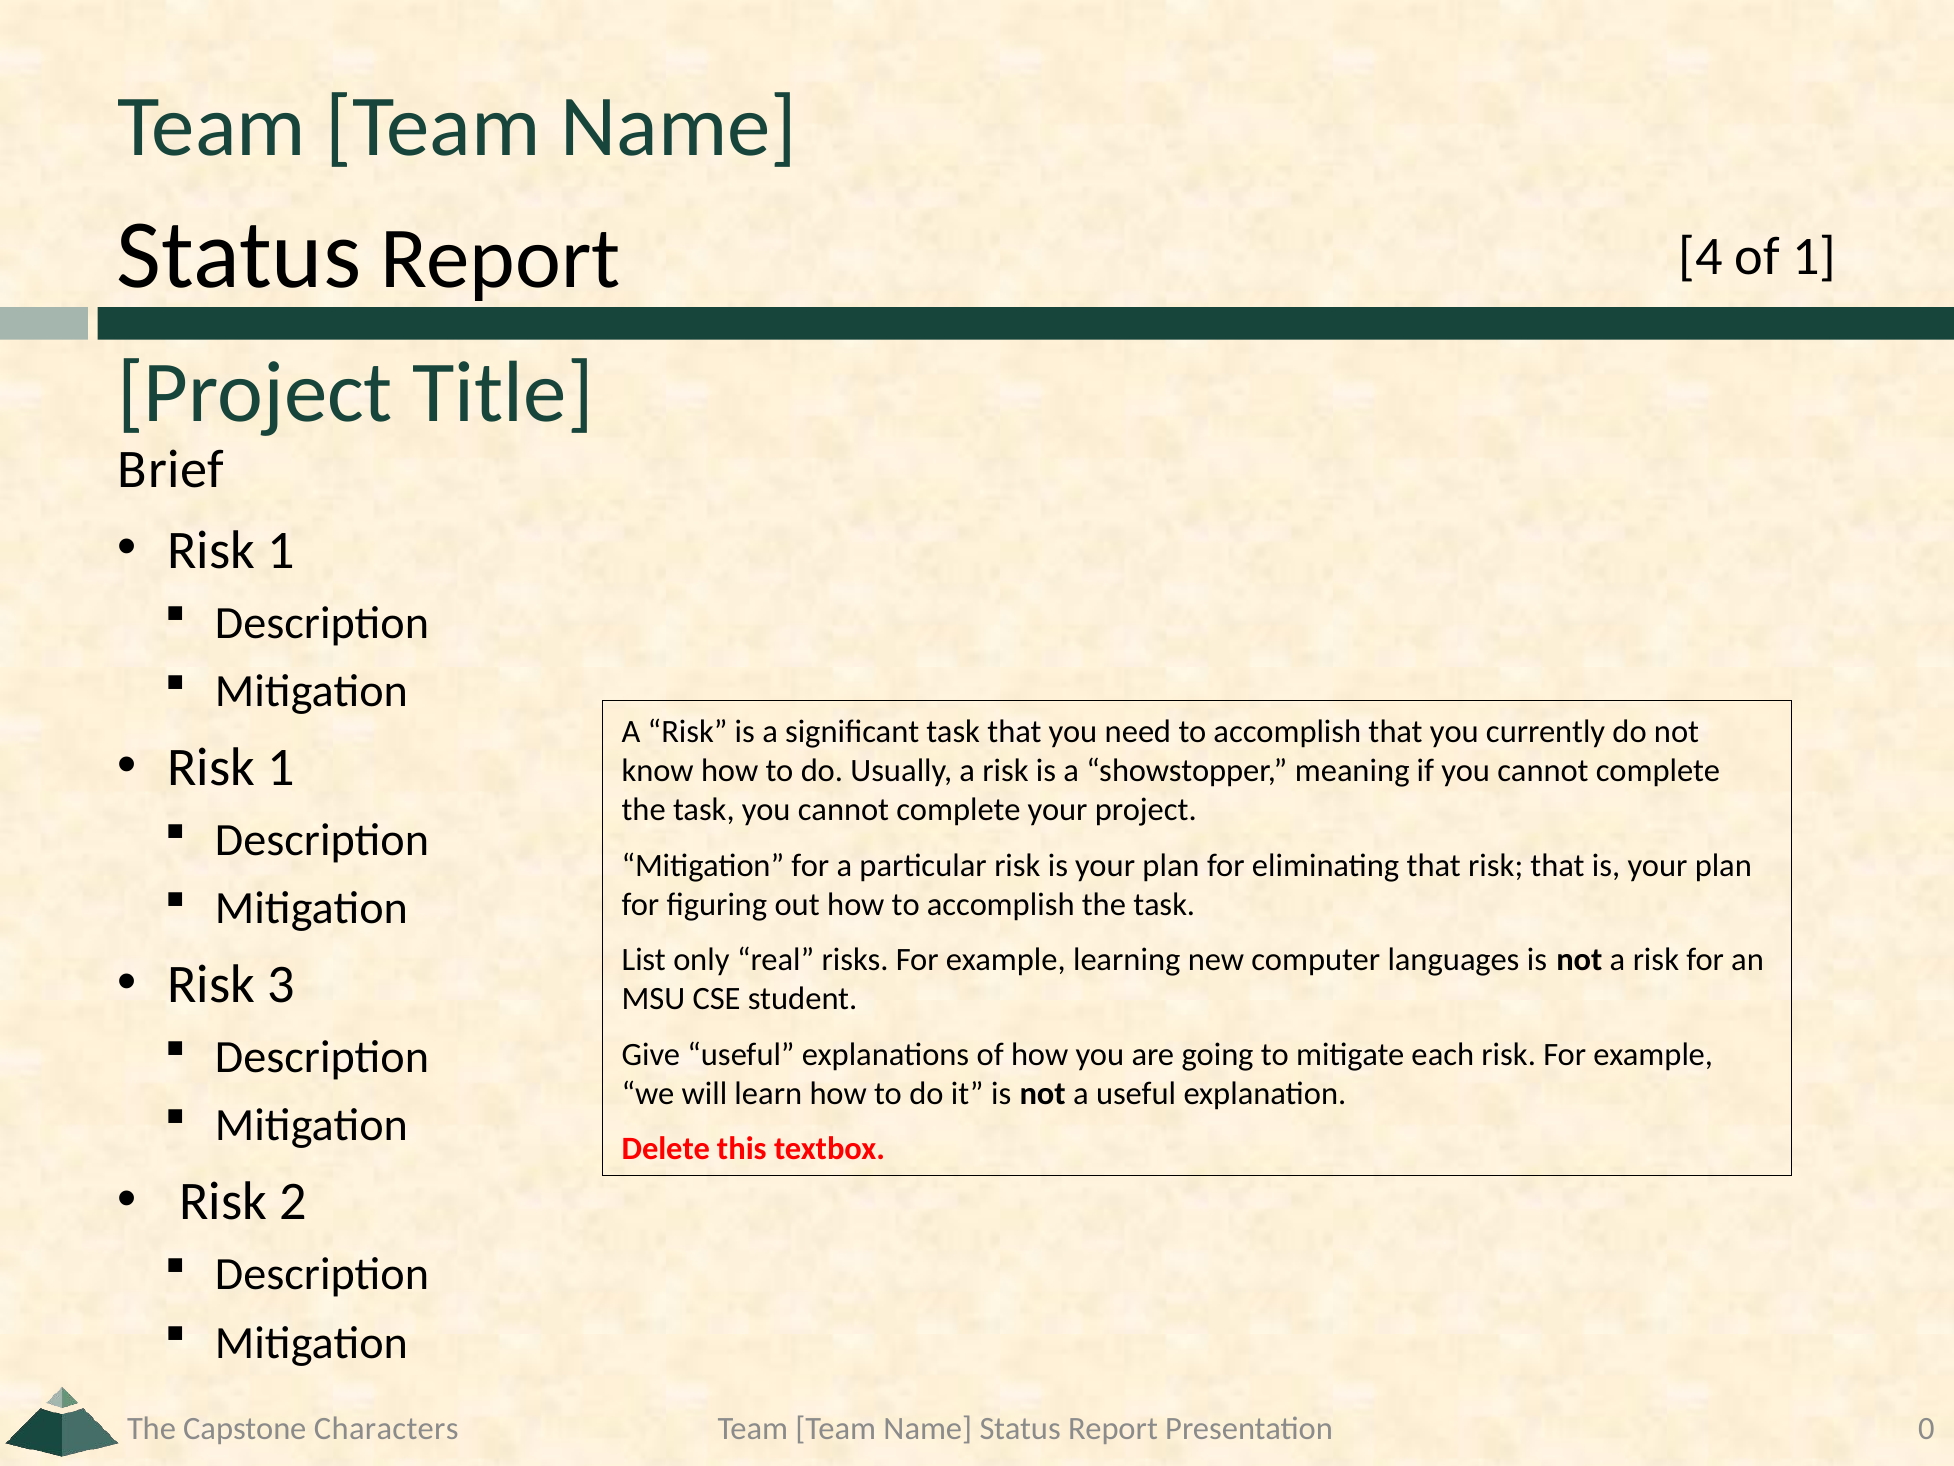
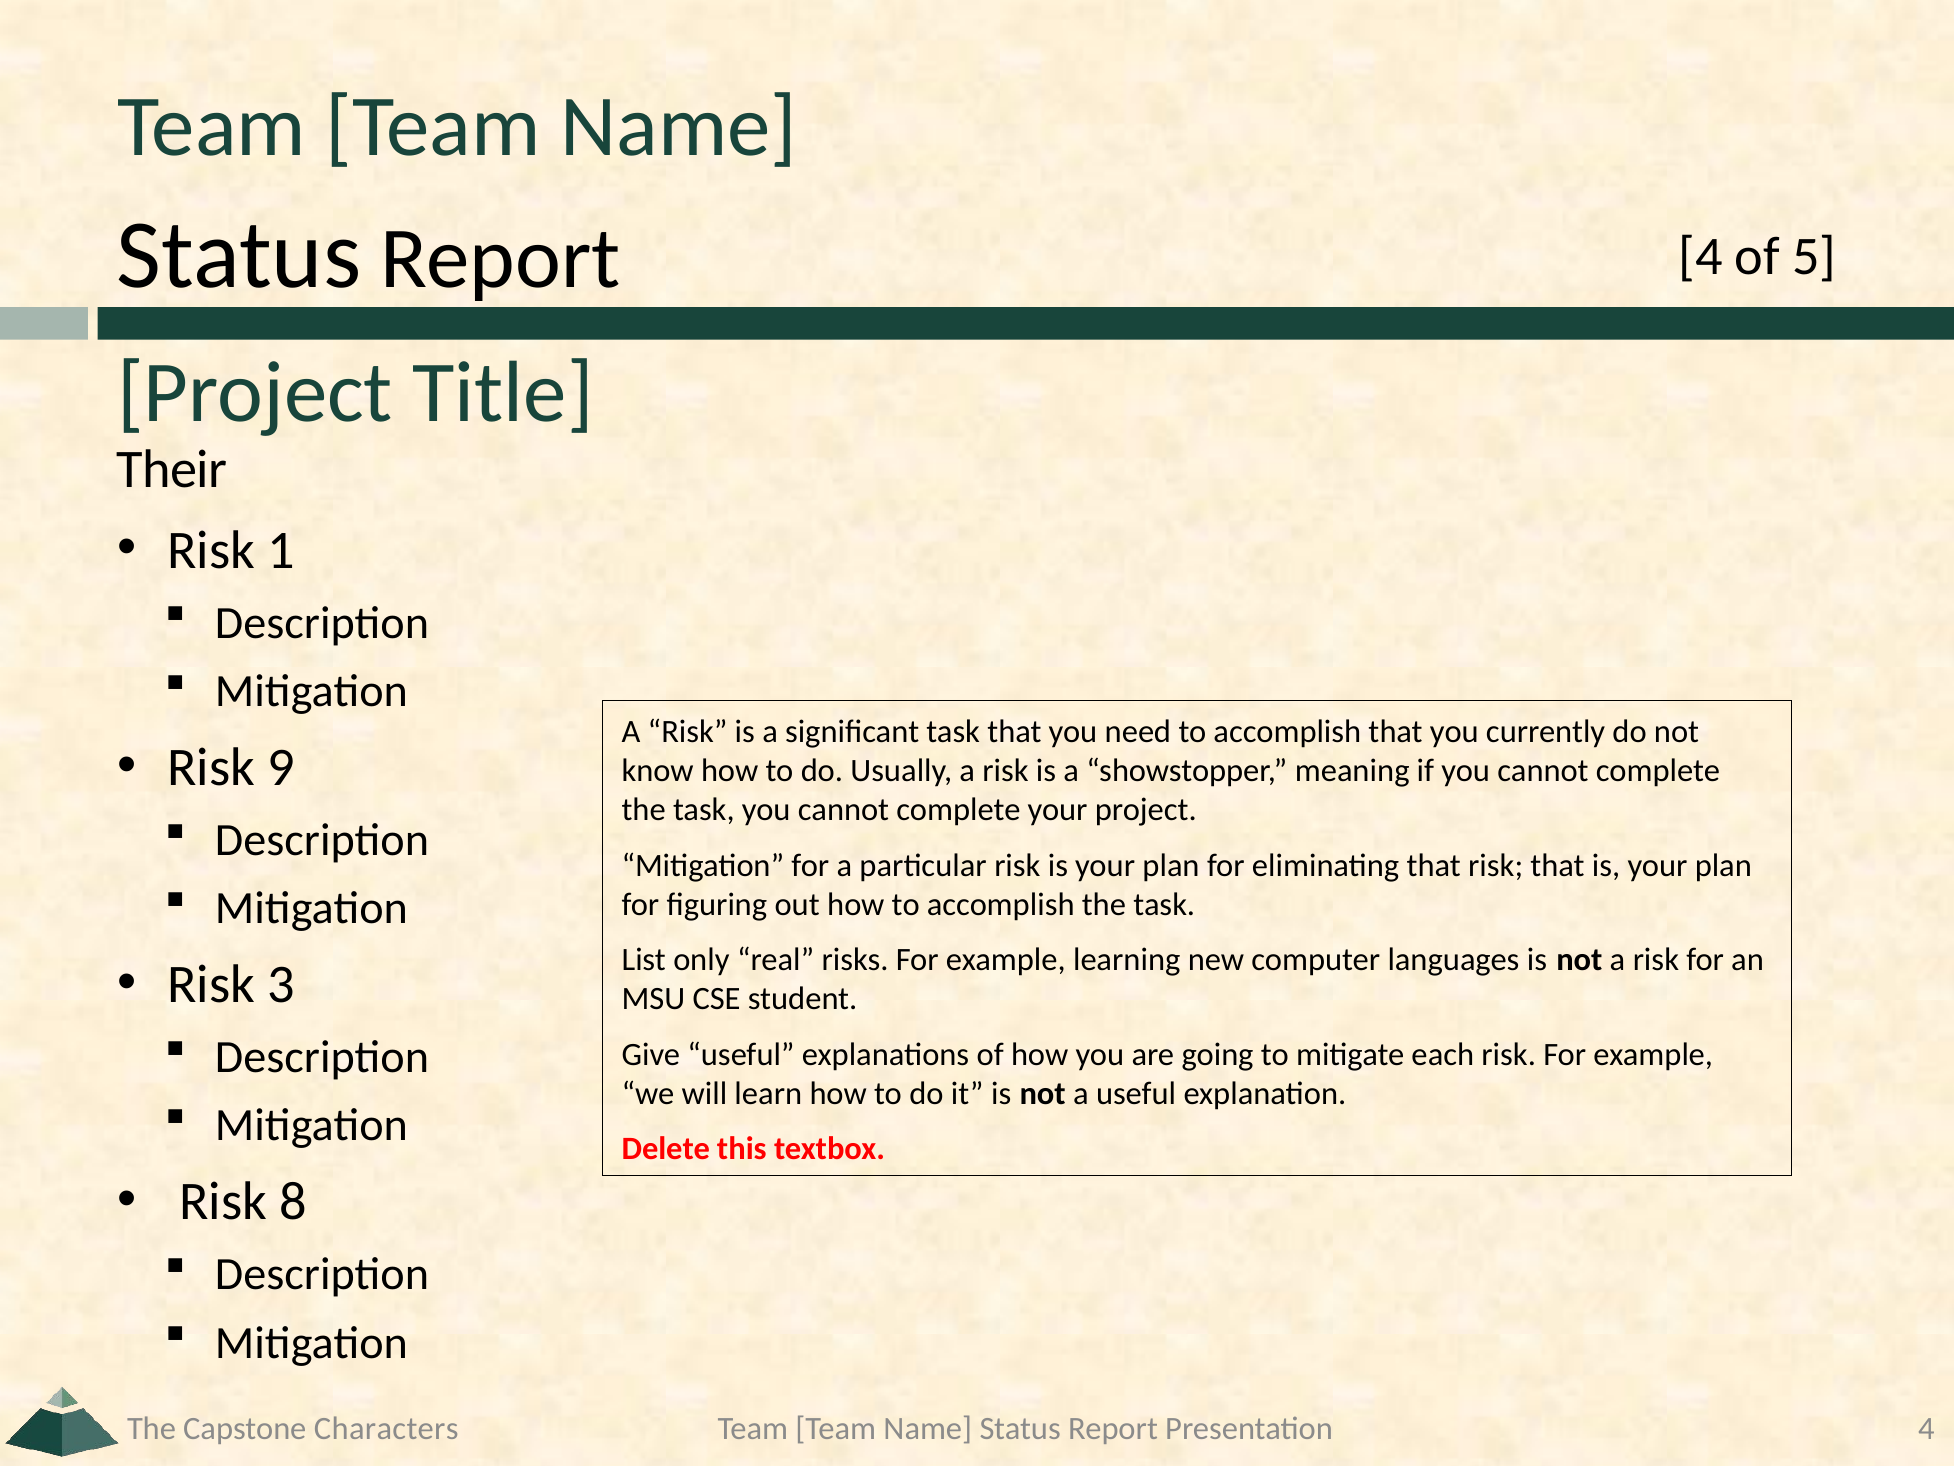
of 1: 1 -> 5 (1815, 257)
Brief: Brief -> Their (172, 469)
1: 1 -> 9 (281, 767)
2: 2 -> 8 (293, 1201)
Presentation 0: 0 -> 4 (1926, 1428)
